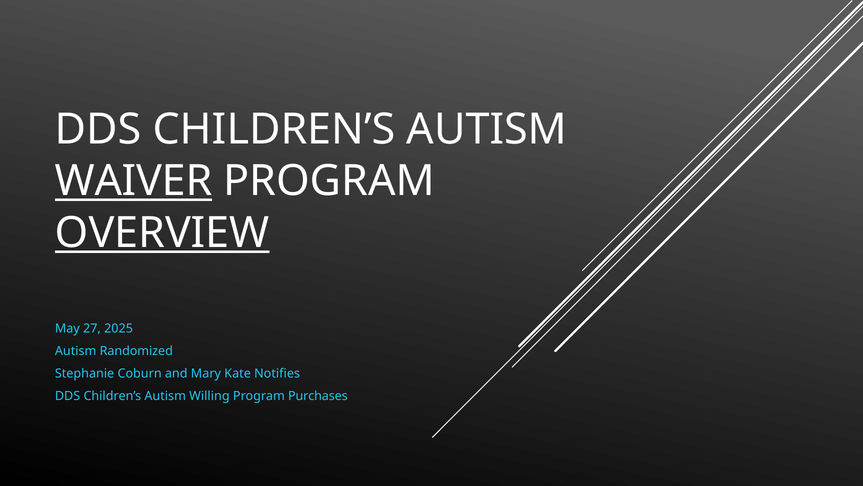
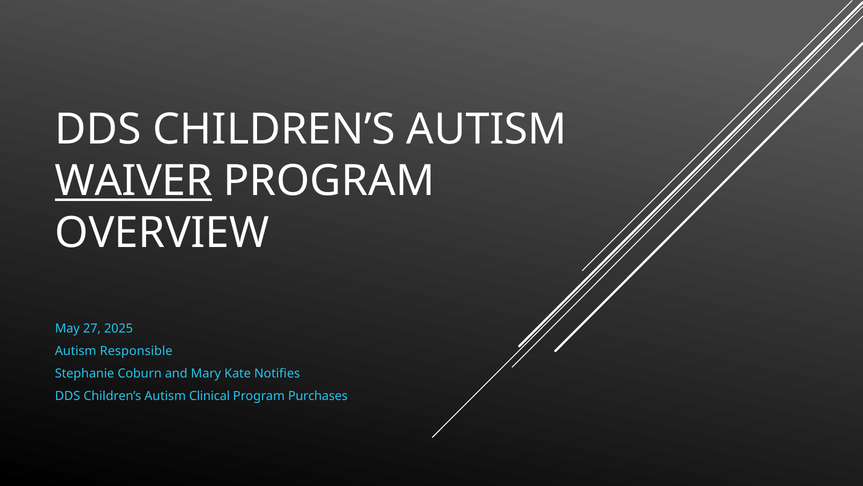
OVERVIEW underline: present -> none (162, 233)
Randomized: Randomized -> Responsible (136, 351)
Willing: Willing -> Clinical (209, 396)
